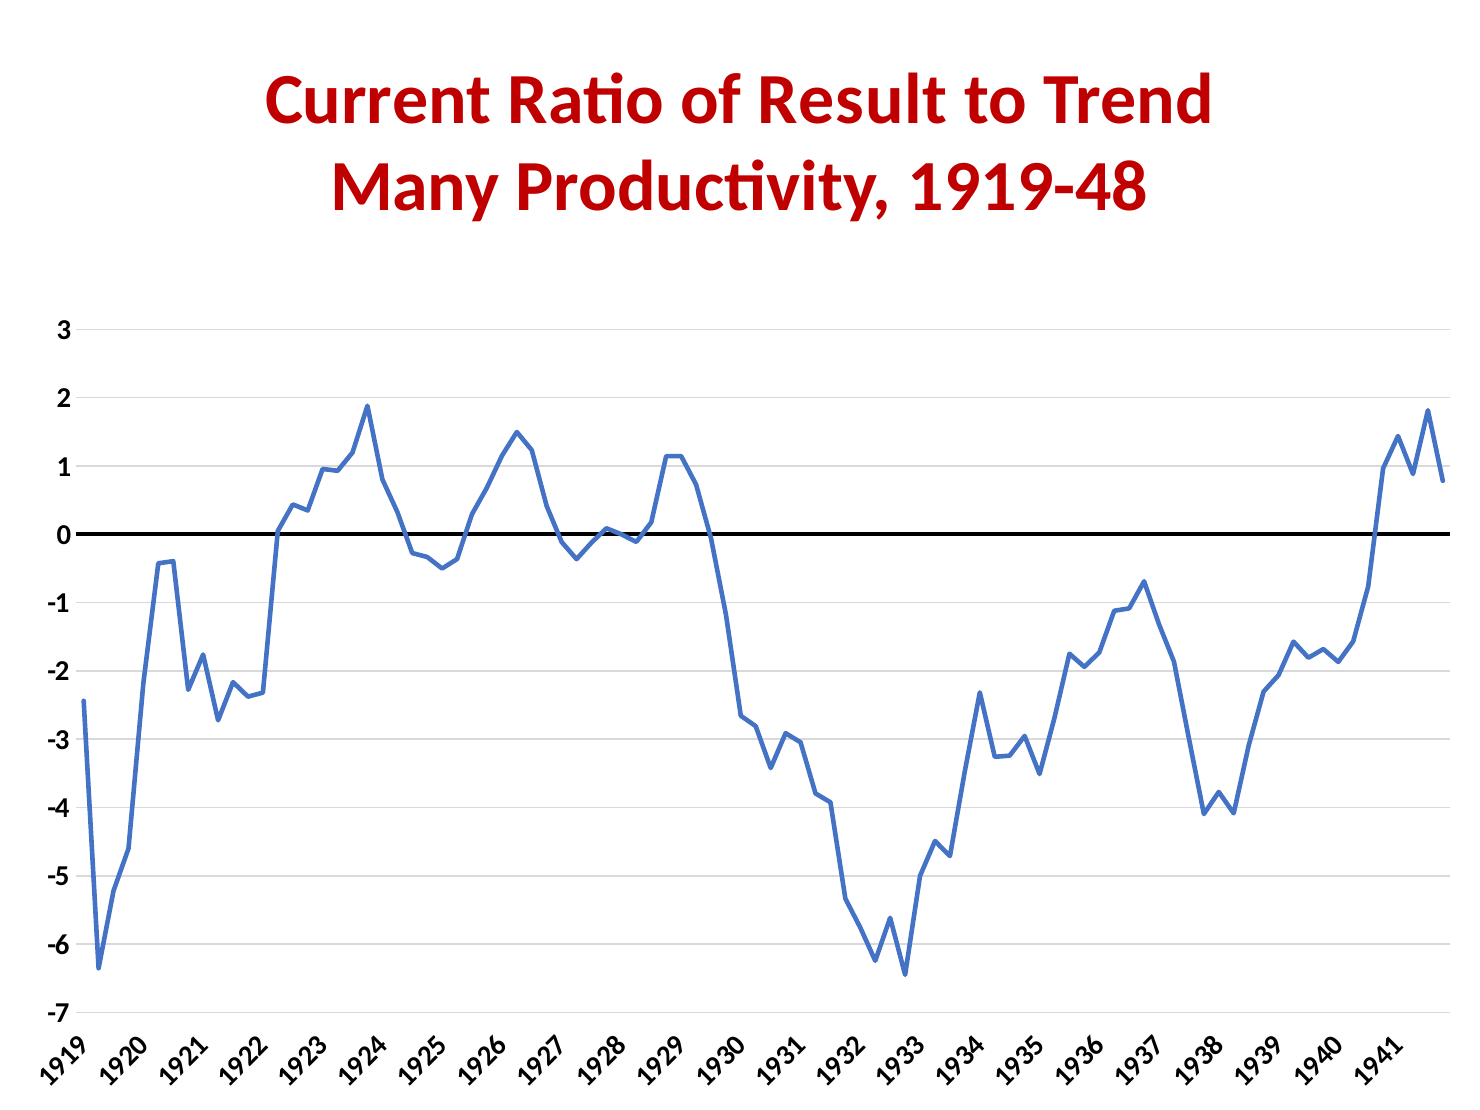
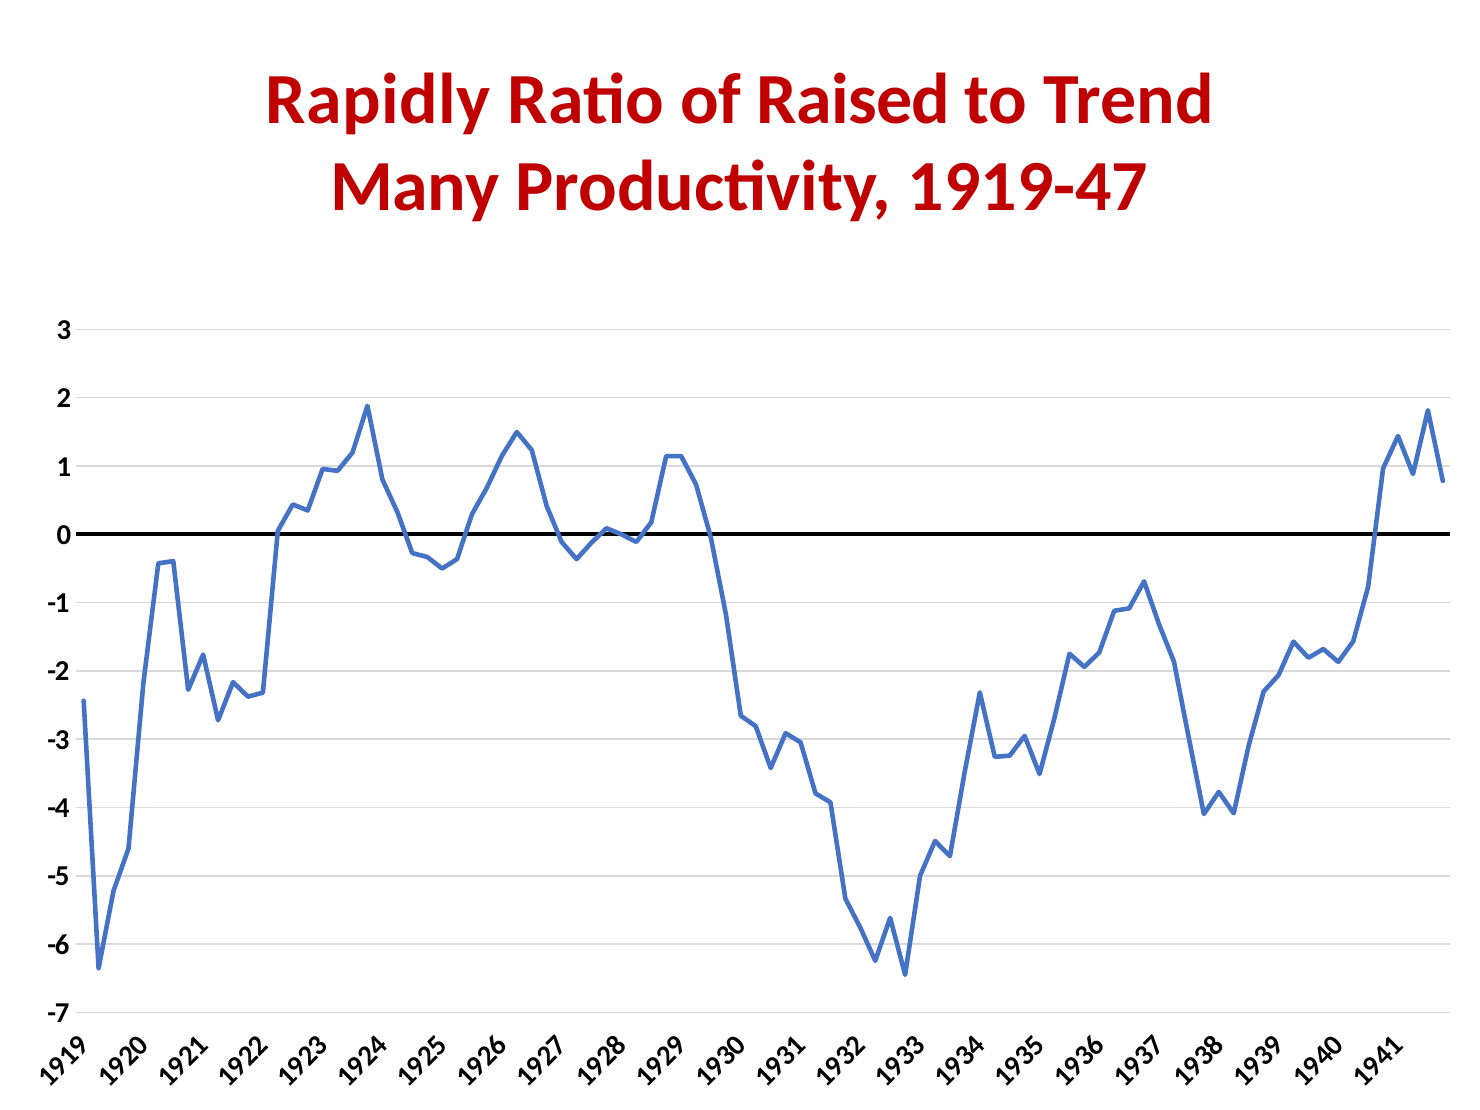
Current: Current -> Rapidly (378, 100)
Result: Result -> Raised (853, 100)
1919-48: 1919-48 -> 1919-47 (1028, 186)
